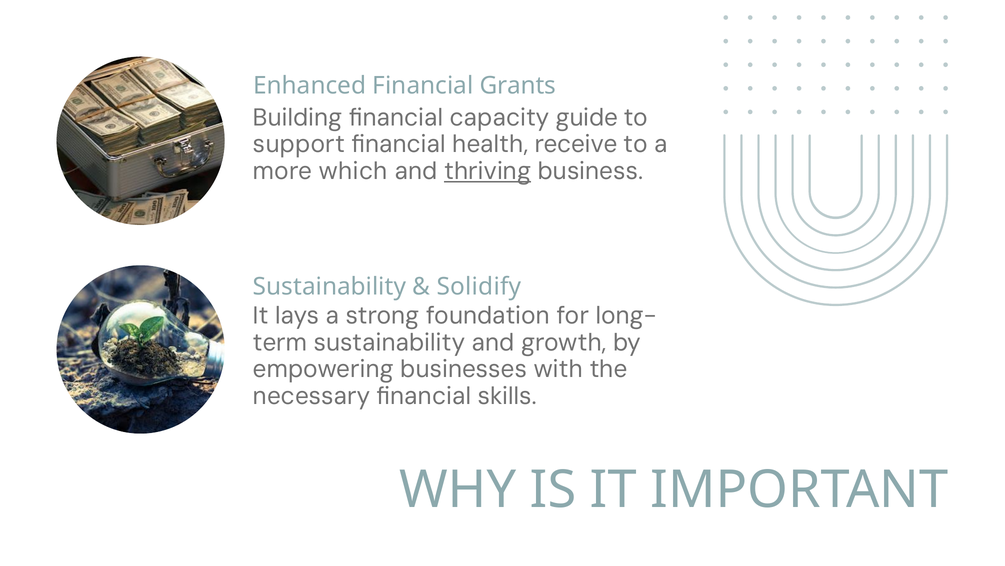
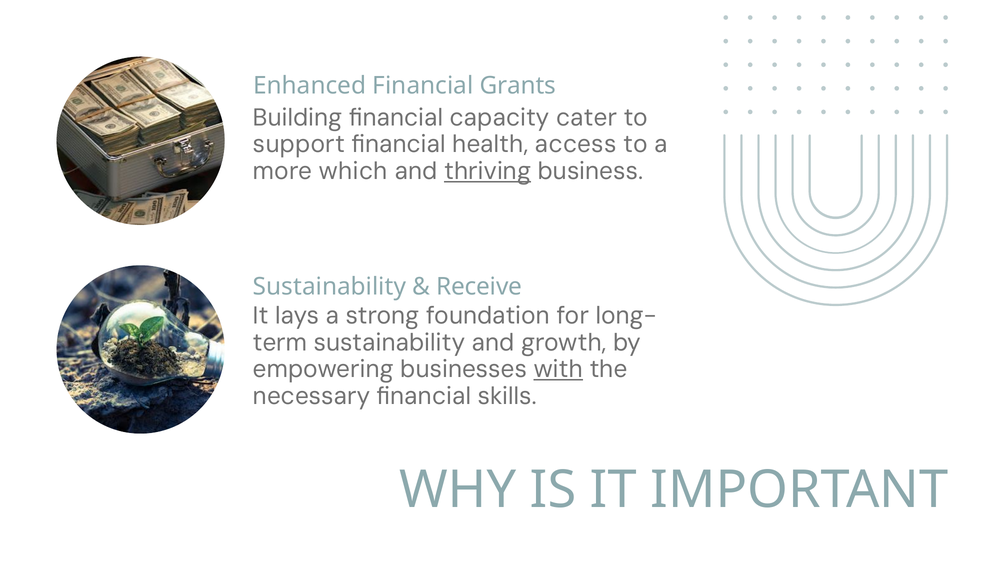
guide: guide -> cater (587, 117)
receive: receive -> access (576, 144)
Solidify: Solidify -> Receive (479, 286)
with underline: none -> present (558, 369)
